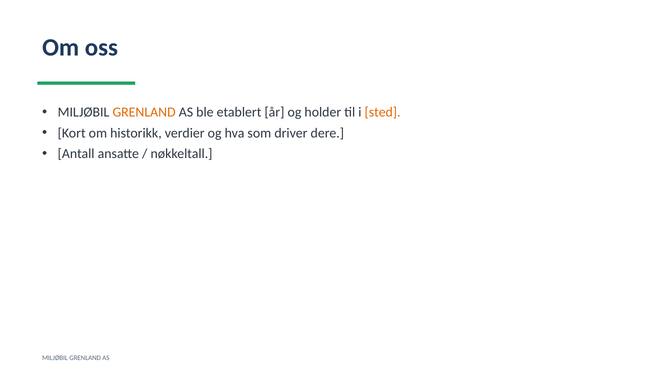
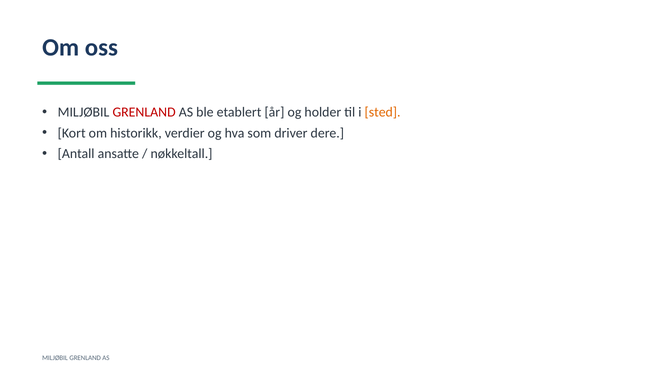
GRENLAND colour: orange -> red (144, 112)
